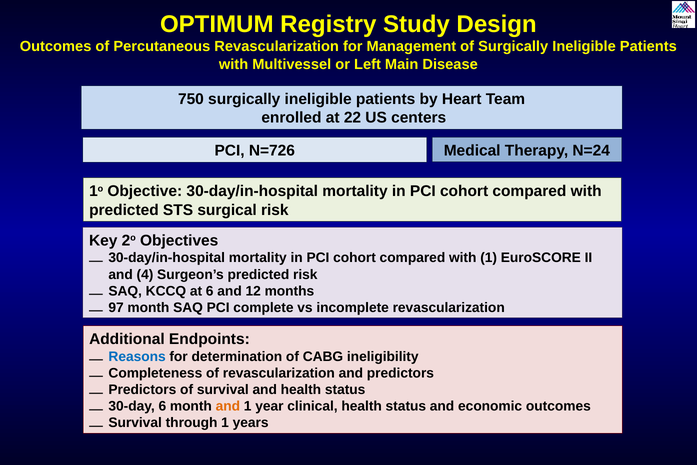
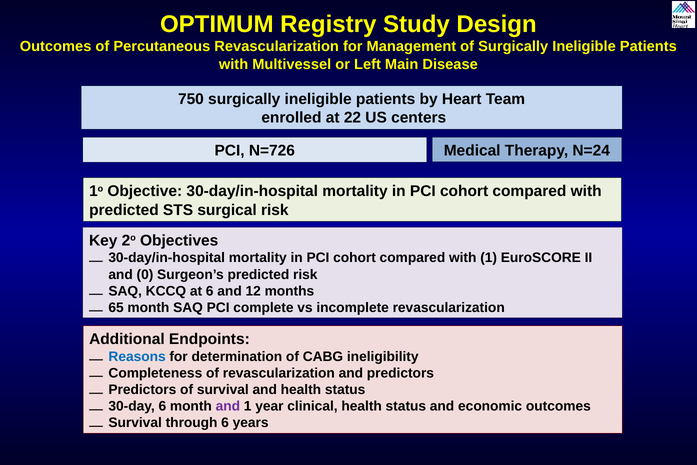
4: 4 -> 0 (145, 274)
97: 97 -> 65 (116, 307)
and colour: orange -> purple (228, 406)
through 1: 1 -> 6 (225, 422)
